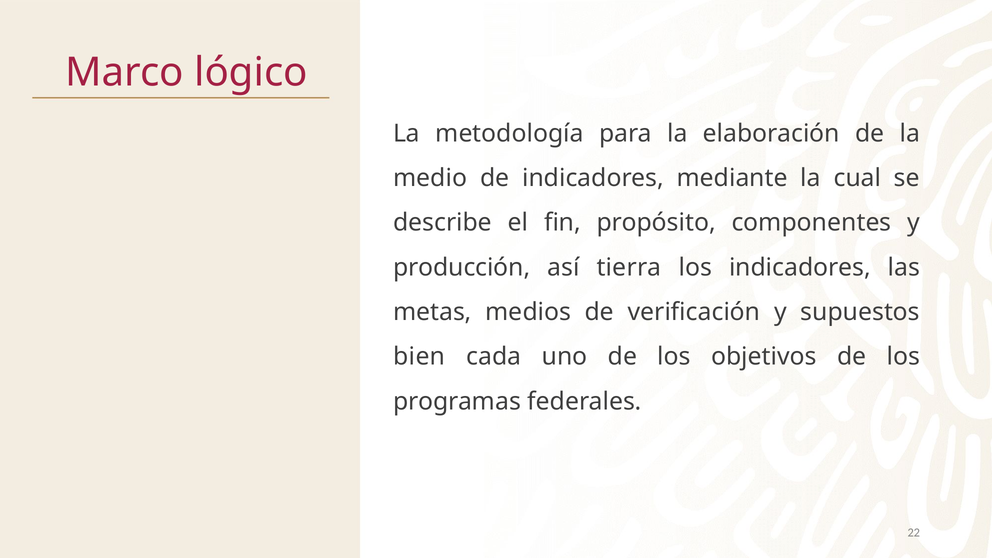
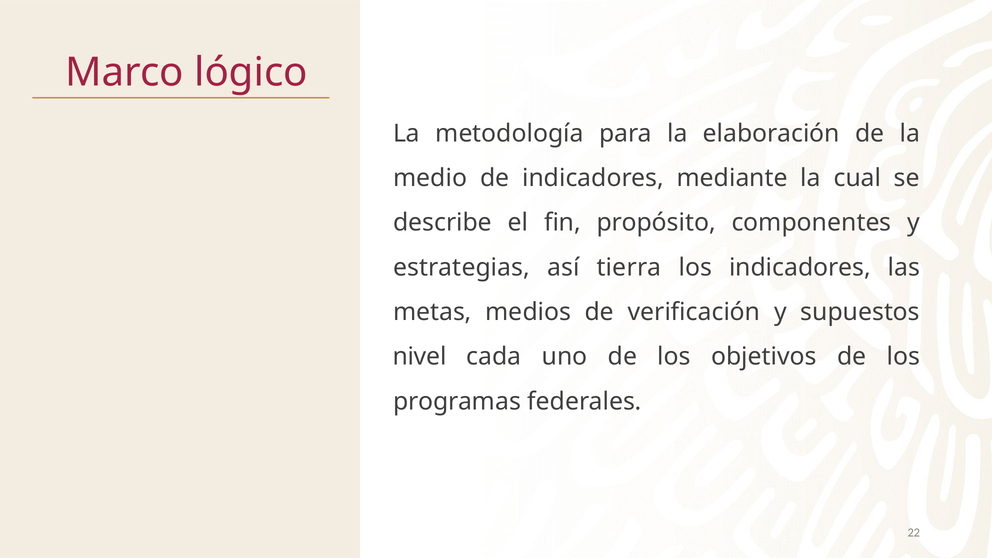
producción: producción -> estrategias (462, 267)
bien: bien -> nivel (420, 357)
